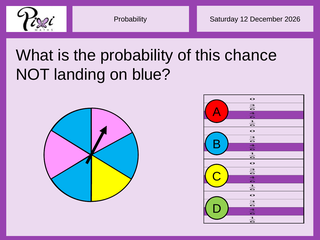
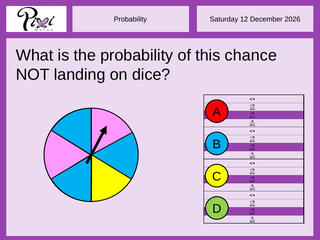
blue: blue -> dice (151, 75)
